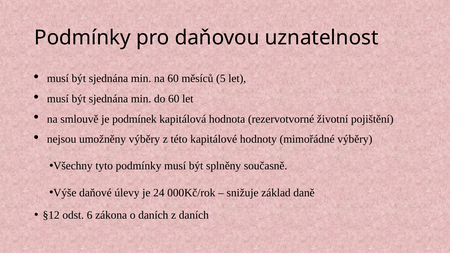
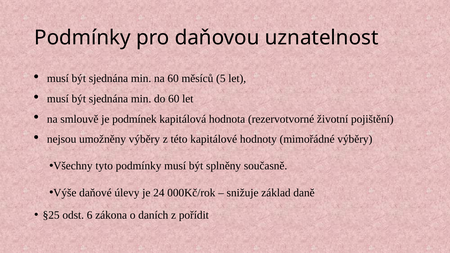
§12: §12 -> §25 (51, 215)
z daních: daních -> pořídit (194, 215)
